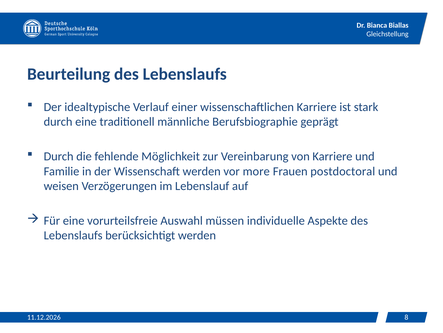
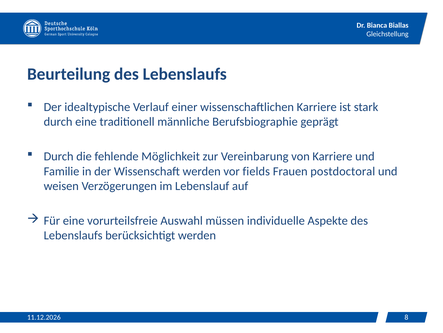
more: more -> fields (256, 171)
